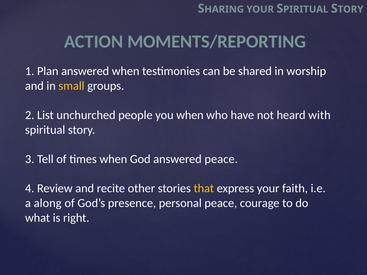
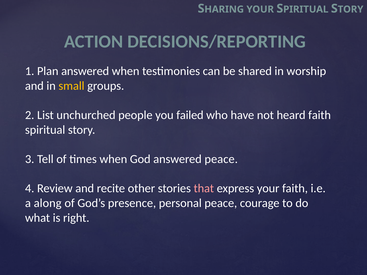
MOMENTS/REPORTING: MOMENTS/REPORTING -> DECISIONS/REPORTING (217, 42)
you when: when -> failed (190, 115)
heard with: with -> faith (320, 115)
that colour: yellow -> pink (204, 189)
